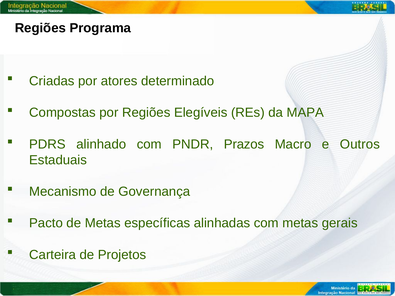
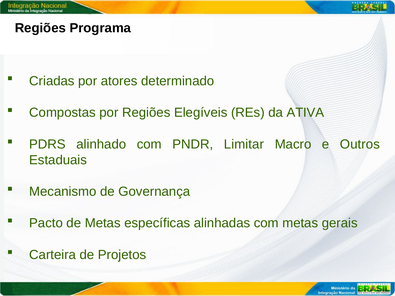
MAPA: MAPA -> ATIVA (305, 113)
Prazos: Prazos -> Limitar (244, 144)
